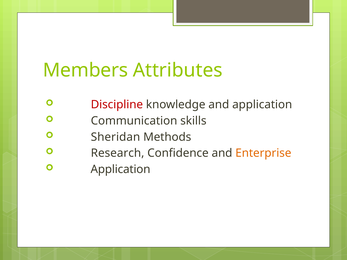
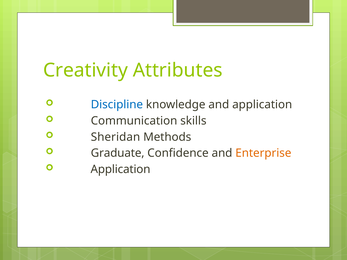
Members: Members -> Creativity (85, 70)
Discipline colour: red -> blue (117, 105)
Research: Research -> Graduate (118, 153)
